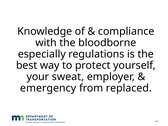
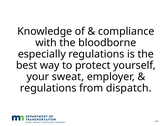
emergency: emergency -> regulations (48, 88)
replaced: replaced -> dispatch (129, 88)
